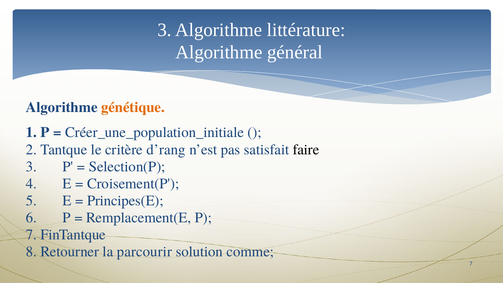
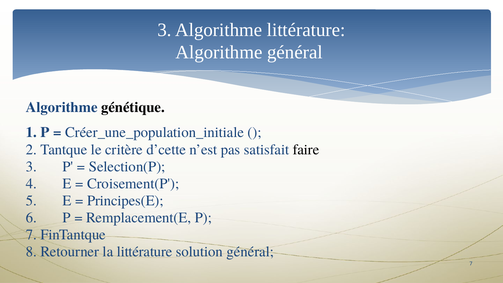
génétique colour: orange -> black (133, 107)
d’rang: d’rang -> d’cette (166, 149)
la parcourir: parcourir -> littérature (145, 252)
solution comme: comme -> général (250, 252)
